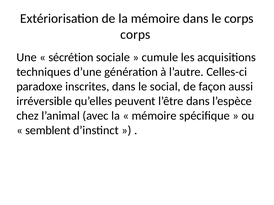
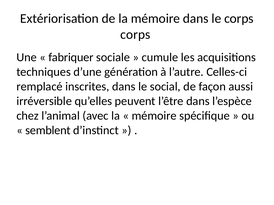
sécrétion: sécrétion -> fabriquer (71, 57)
paradoxe: paradoxe -> remplacé (40, 87)
